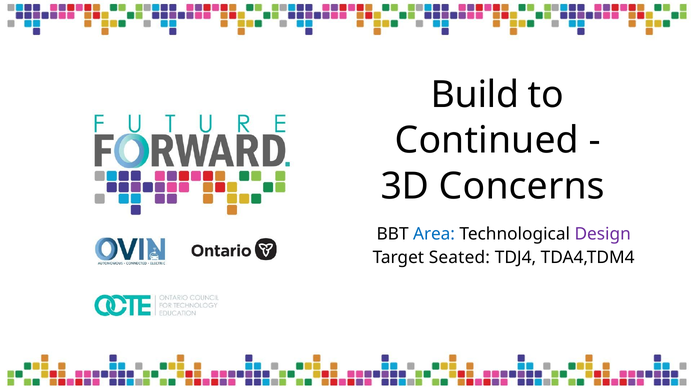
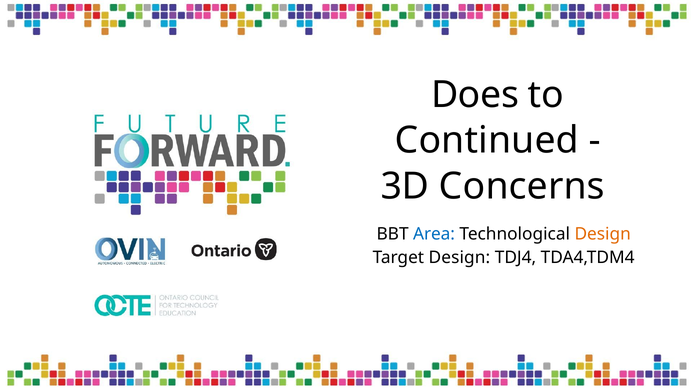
Build: Build -> Does (475, 95)
Design colour: purple -> orange (603, 234)
Target Seated: Seated -> Design (459, 257)
